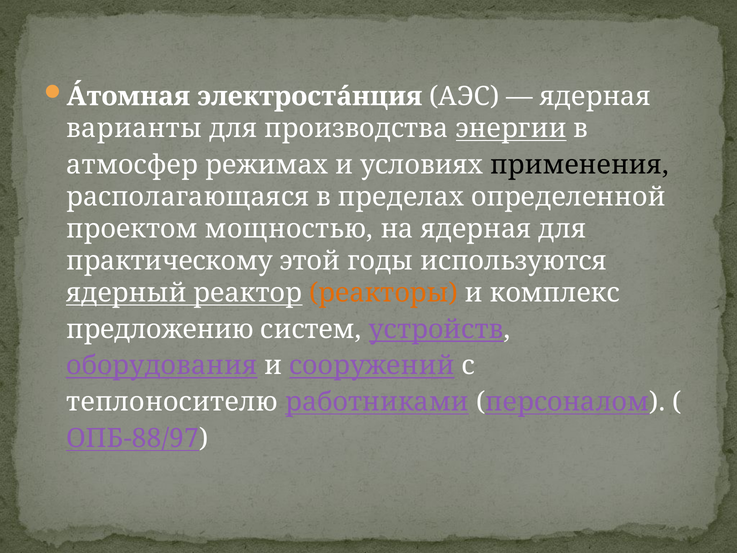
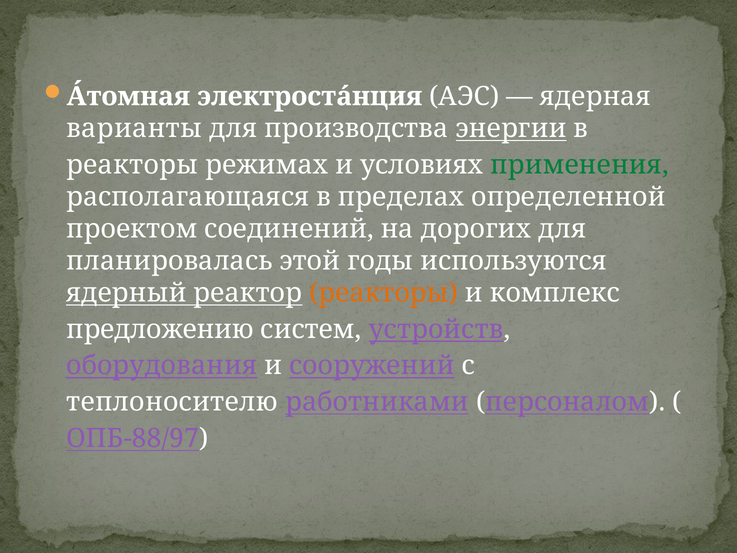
атмосфер: атмосфер -> реакторы (132, 165)
применения colour: black -> green (579, 165)
мощностью: мощностью -> соединений (289, 229)
на ядерная: ядерная -> дорогих (476, 229)
практическому: практическому -> планировалась (169, 261)
